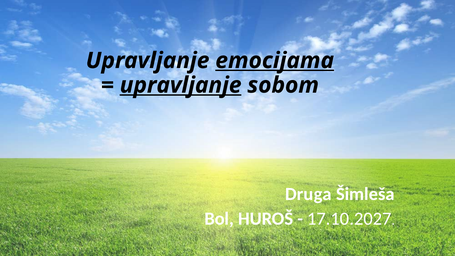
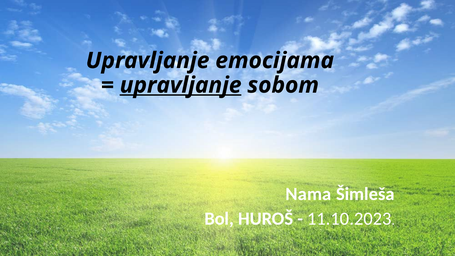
emocijama underline: present -> none (275, 61)
Druga: Druga -> Nama (308, 194)
17.10.2027: 17.10.2027 -> 11.10.2023 (349, 219)
